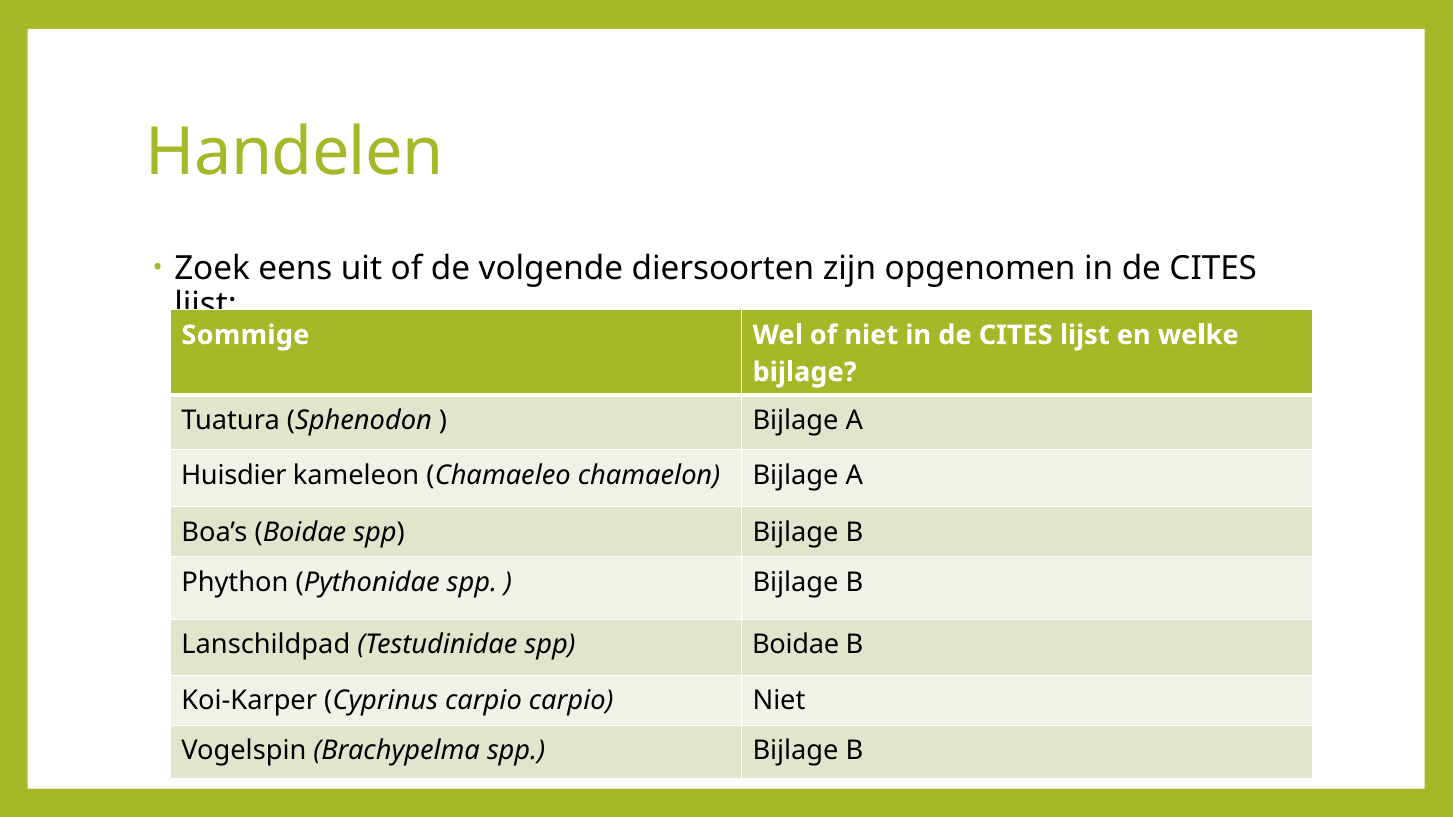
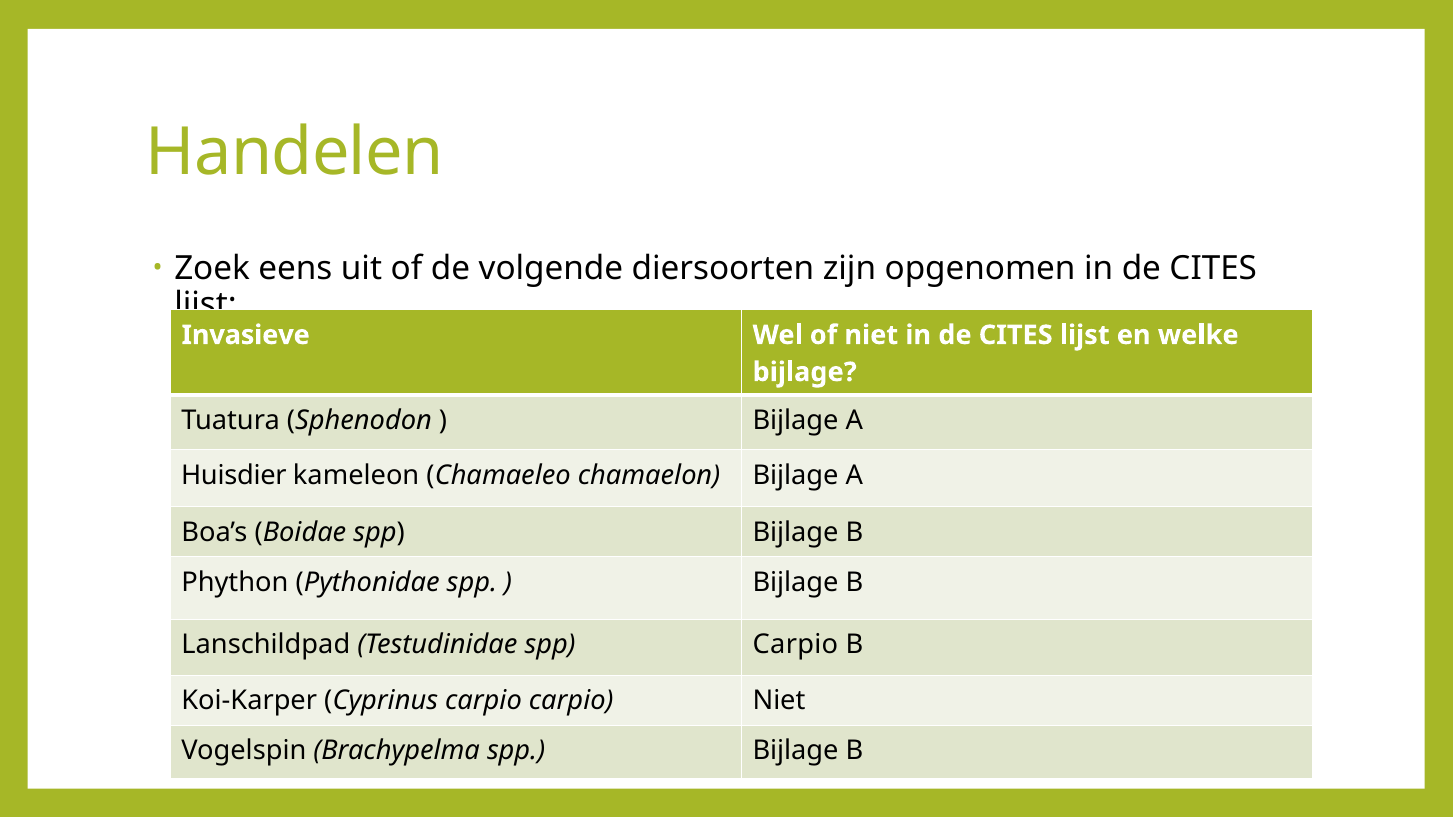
Sommige: Sommige -> Invasieve (246, 335)
spp Boidae: Boidae -> Carpio (795, 645)
